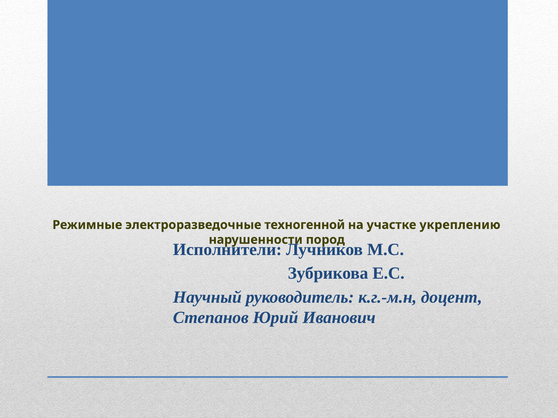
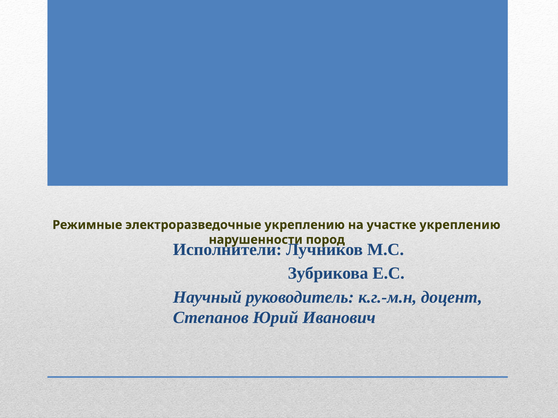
электроразведочные техногенной: техногенной -> укреплению (305, 225)
